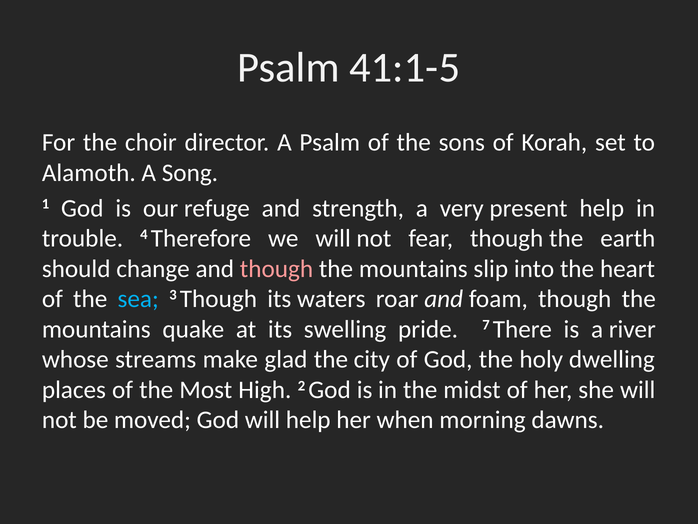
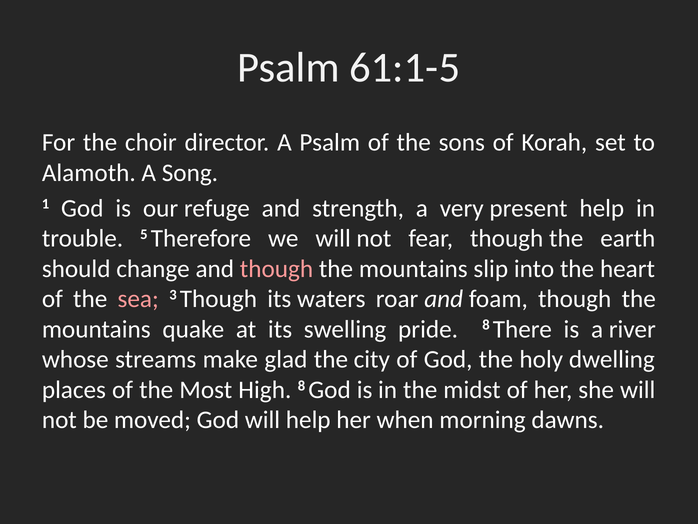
41:1-5: 41:1-5 -> 61:1-5 (405, 68)
4: 4 -> 5 (144, 234)
sea colour: light blue -> pink (138, 299)
pride 7: 7 -> 8 (486, 325)
High 2: 2 -> 8 (301, 385)
